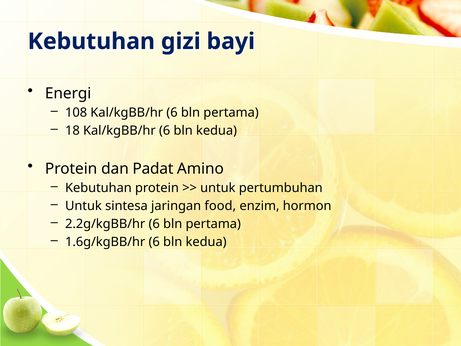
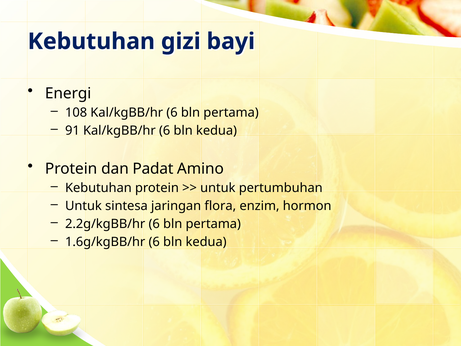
18: 18 -> 91 (72, 131)
food: food -> flora (220, 206)
